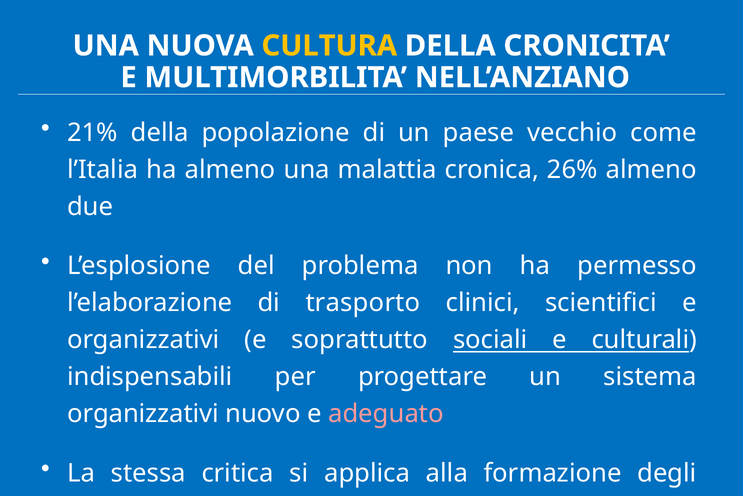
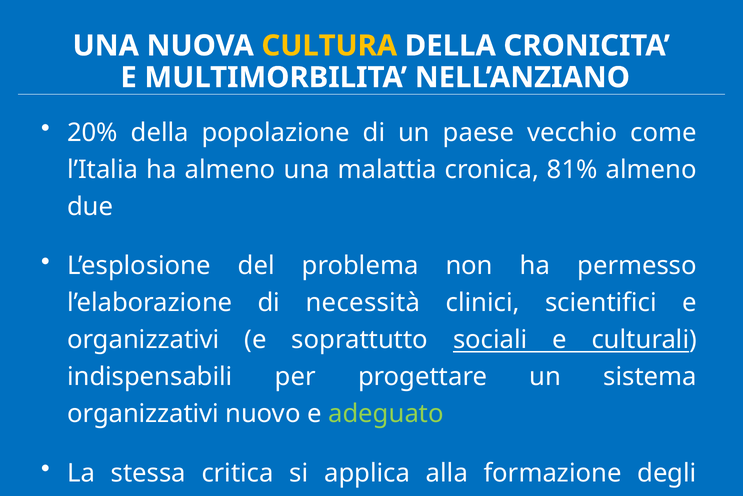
21%: 21% -> 20% (92, 132)
26%: 26% -> 81% (572, 169)
trasporto: trasporto -> necessità (363, 302)
adeguato colour: pink -> light green (386, 413)
